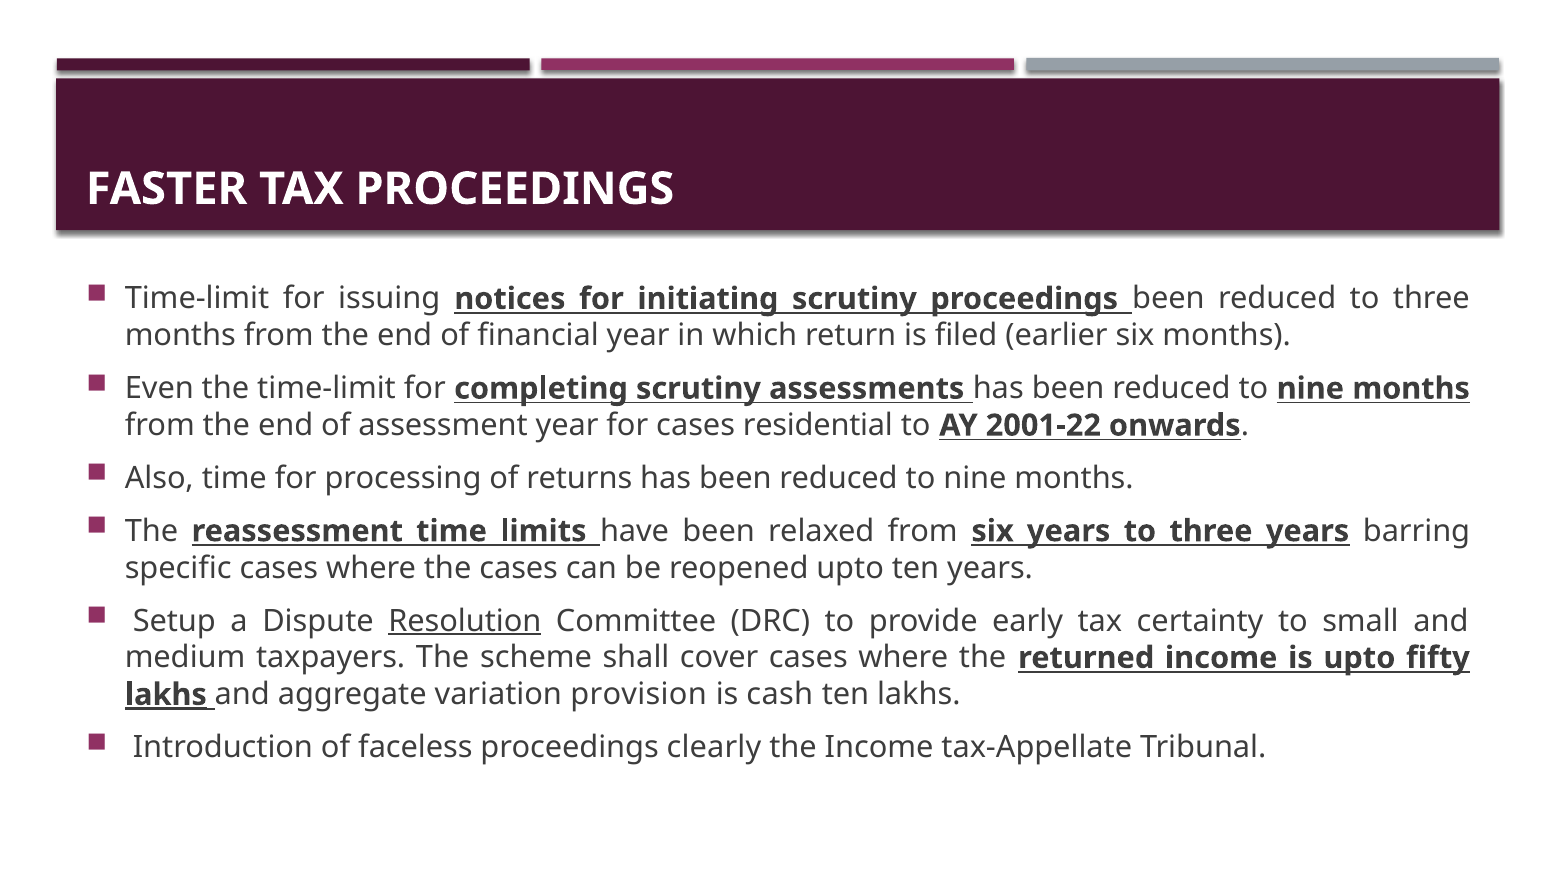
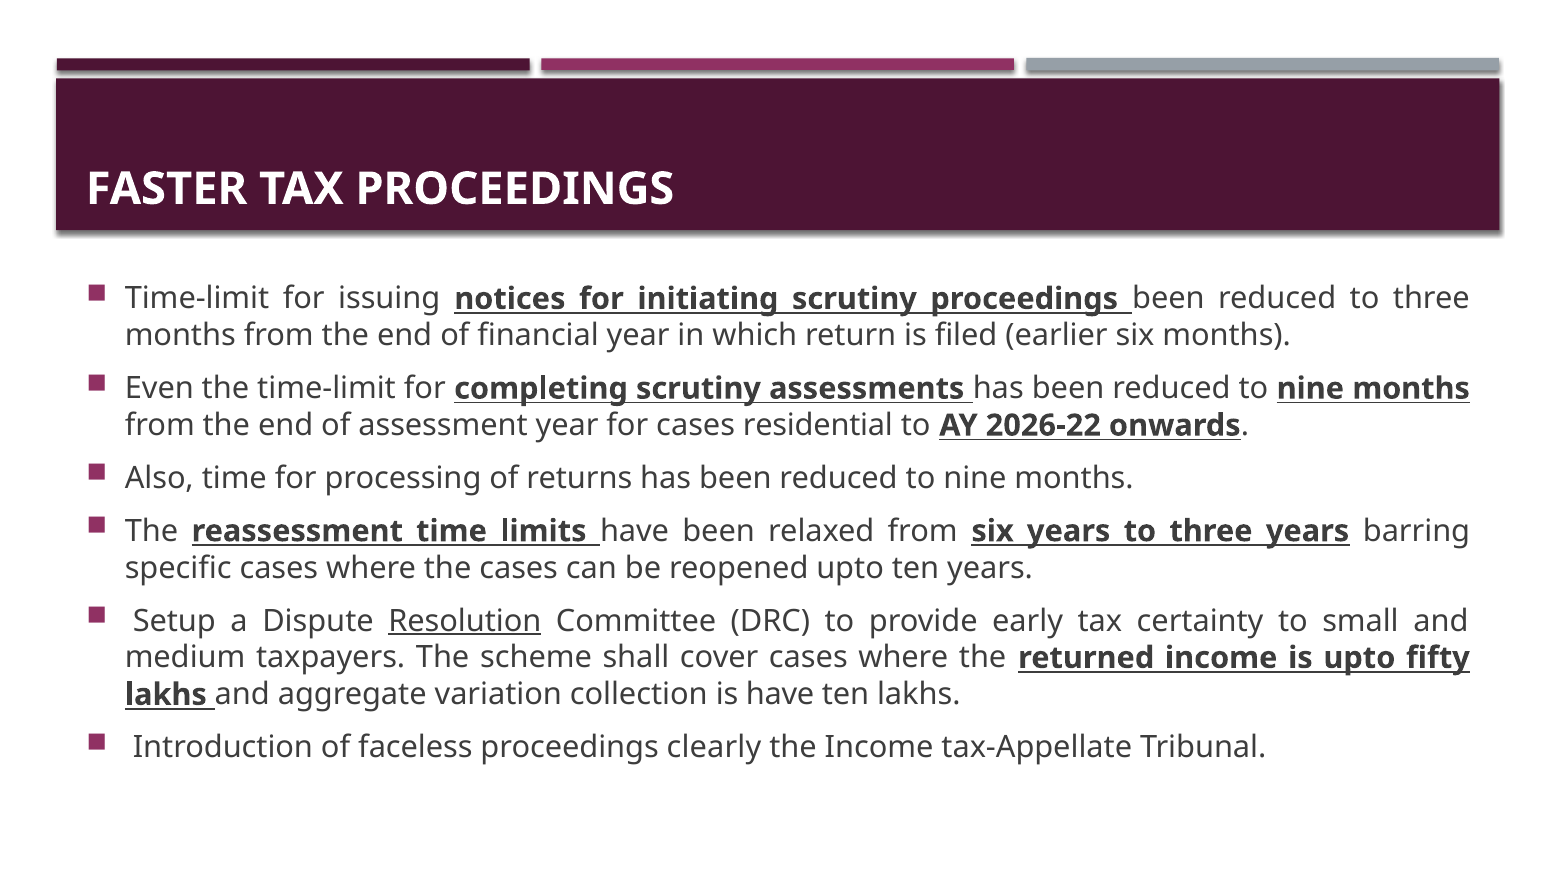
2001-22: 2001-22 -> 2026-22 (1043, 426)
lakhs underline: present -> none (166, 695)
provision: provision -> collection (639, 695)
is cash: cash -> have (780, 695)
